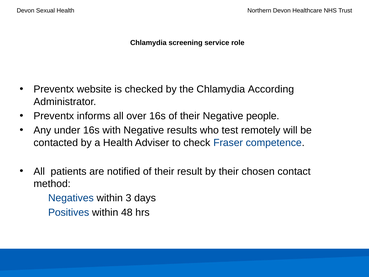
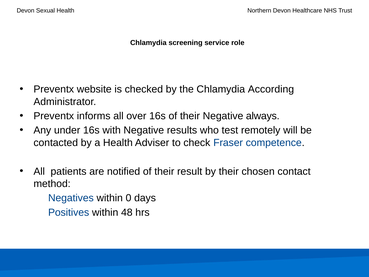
people: people -> always (263, 116)
3: 3 -> 0 (129, 198)
